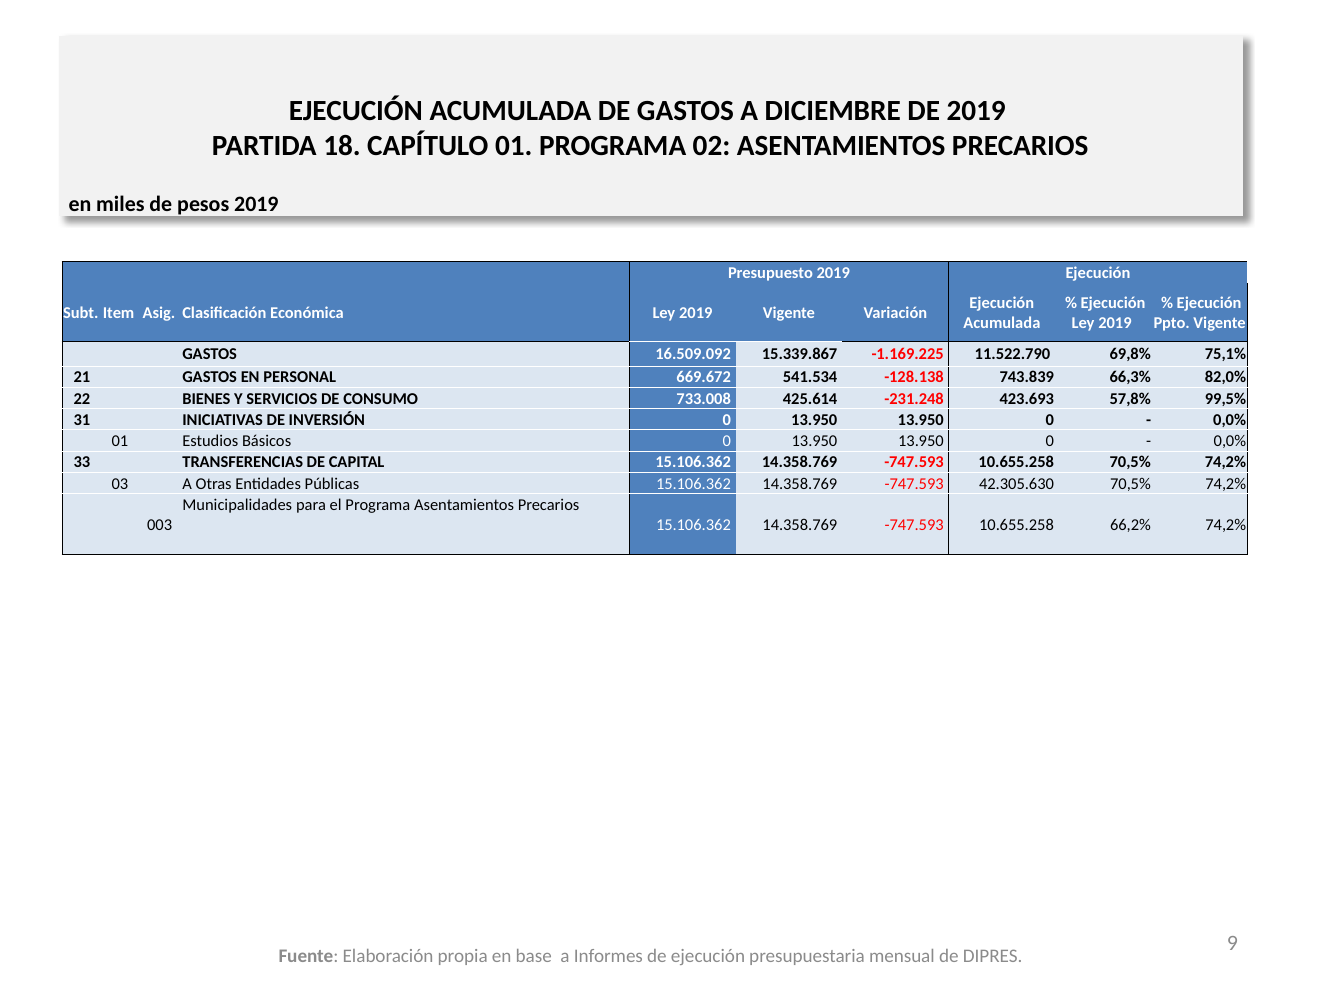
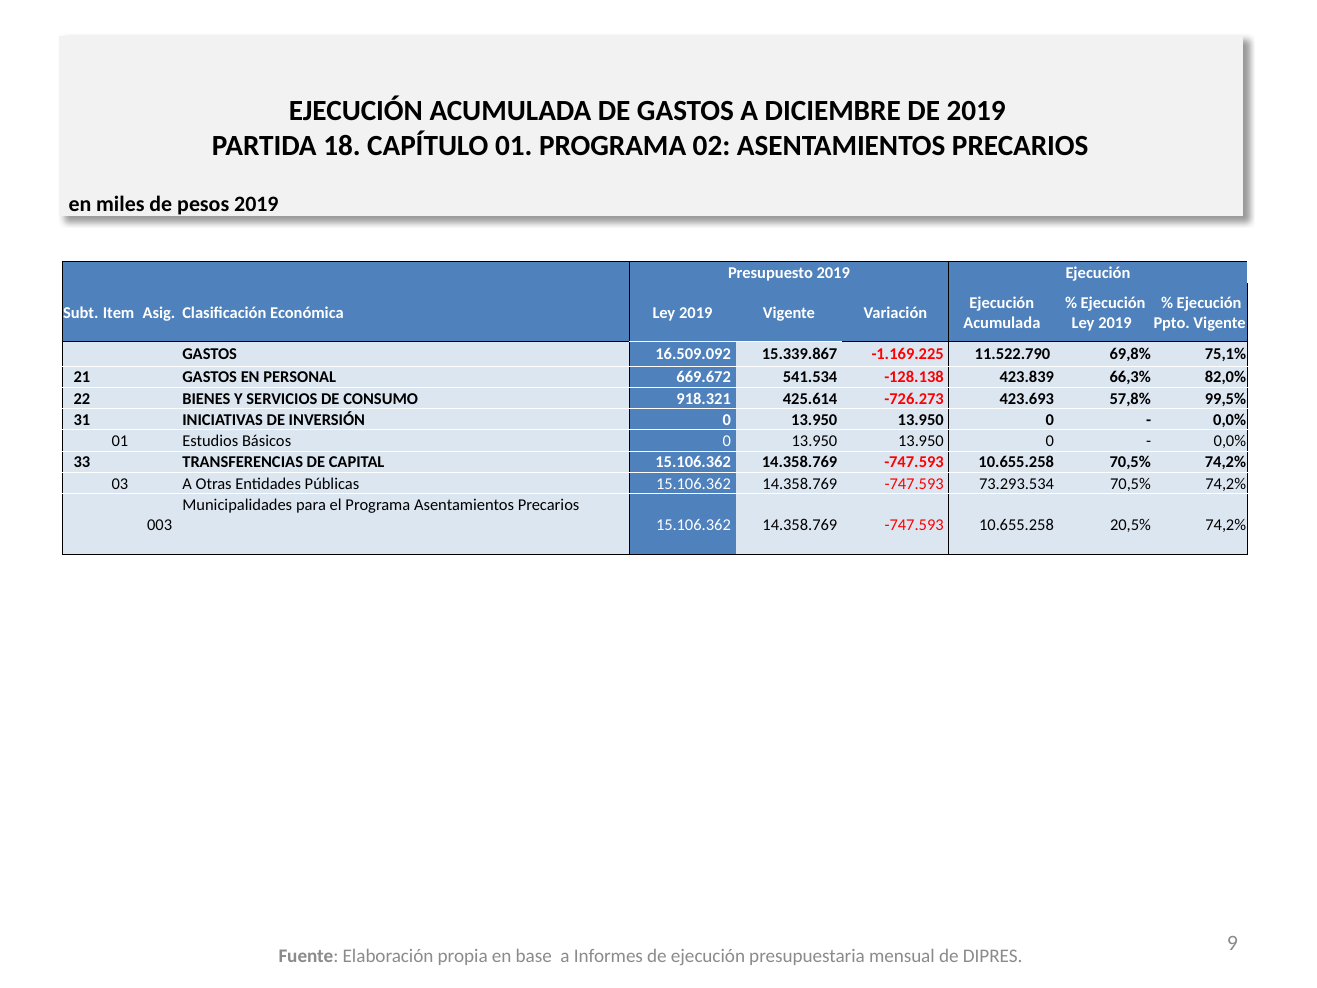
743.839: 743.839 -> 423.839 (1027, 377)
733.008: 733.008 -> 918.321 (704, 399)
-231.248: -231.248 -> -726.273 (914, 399)
42.305.630: 42.305.630 -> 73.293.534 (1017, 483)
66,2%: 66,2% -> 20,5% (1130, 525)
